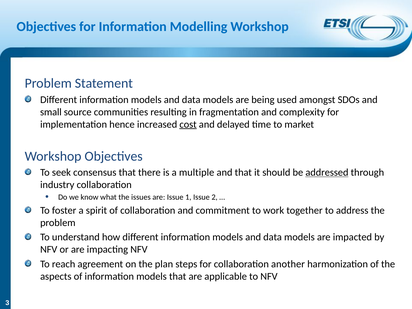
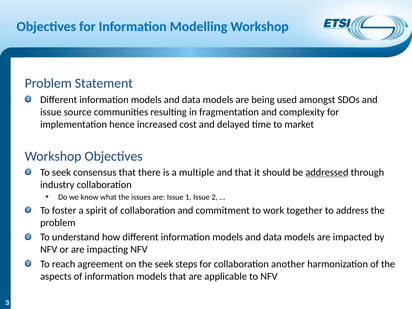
small: small -> issue (51, 112)
cost underline: present -> none (188, 124)
the plan: plan -> seek (164, 264)
